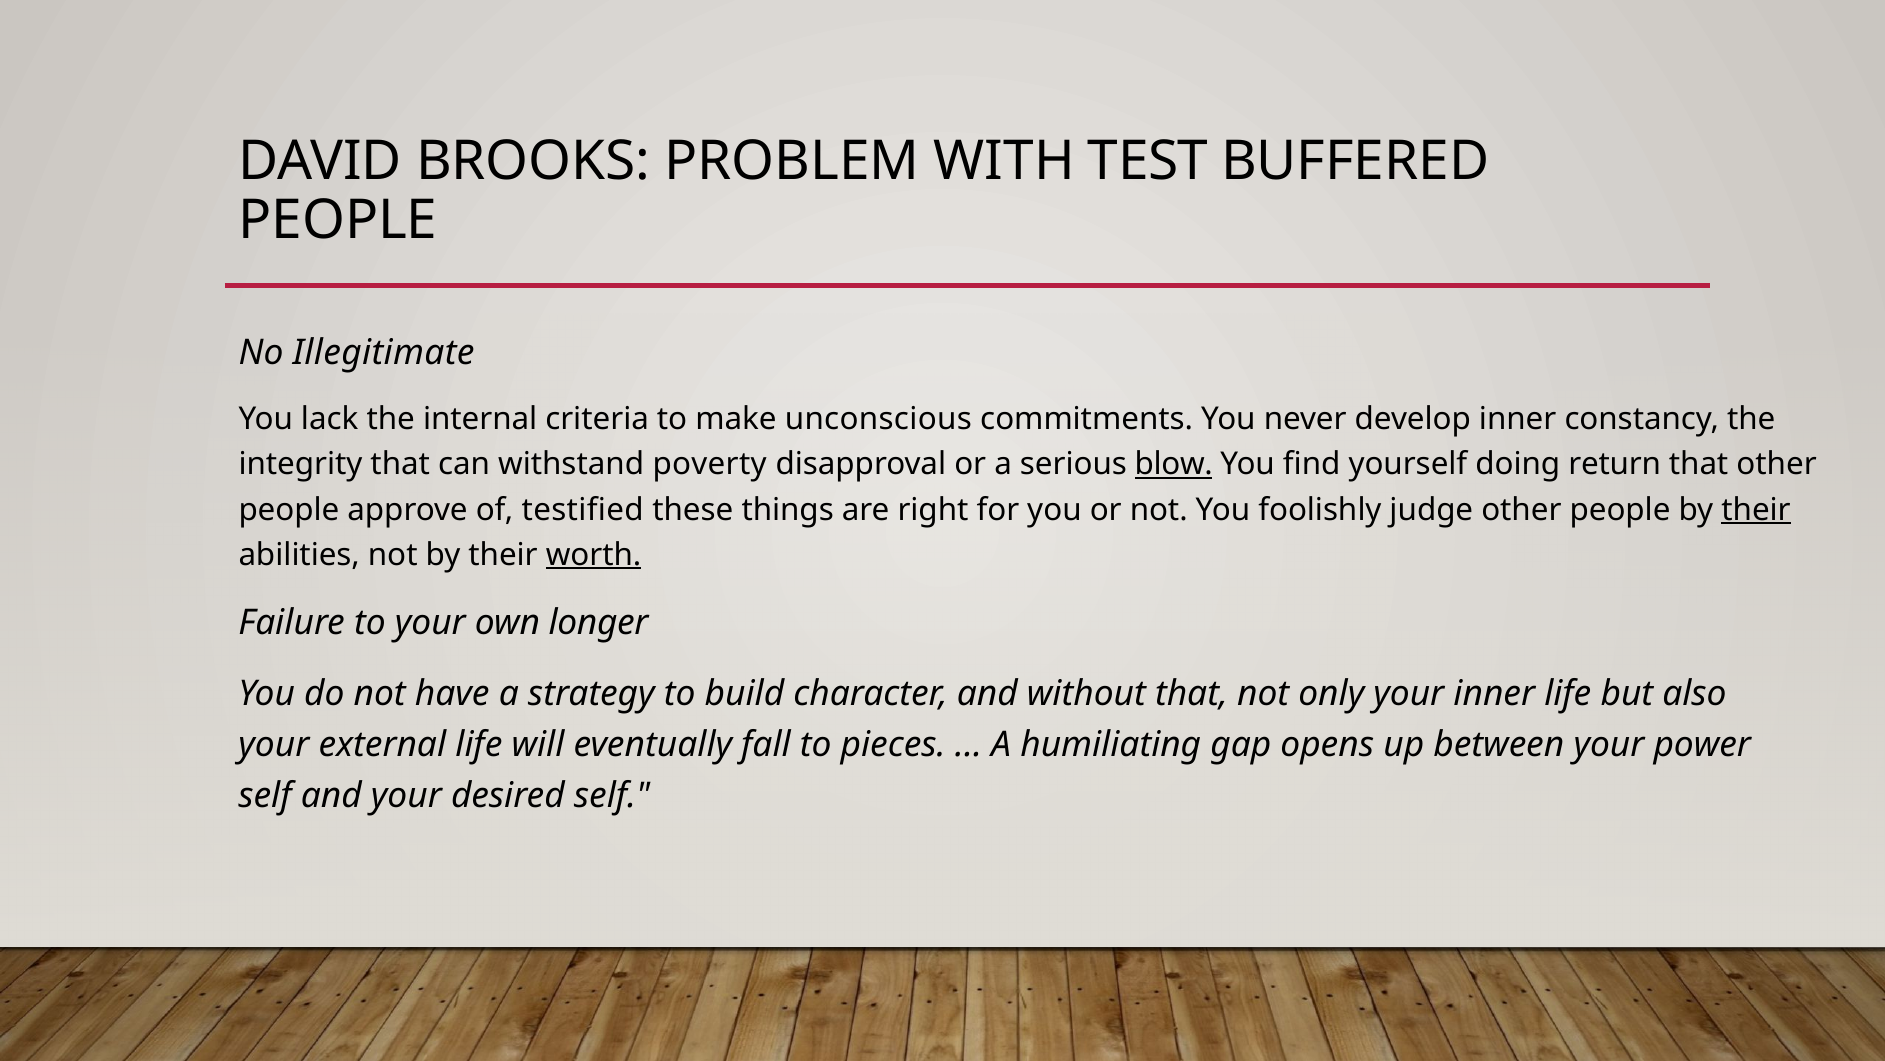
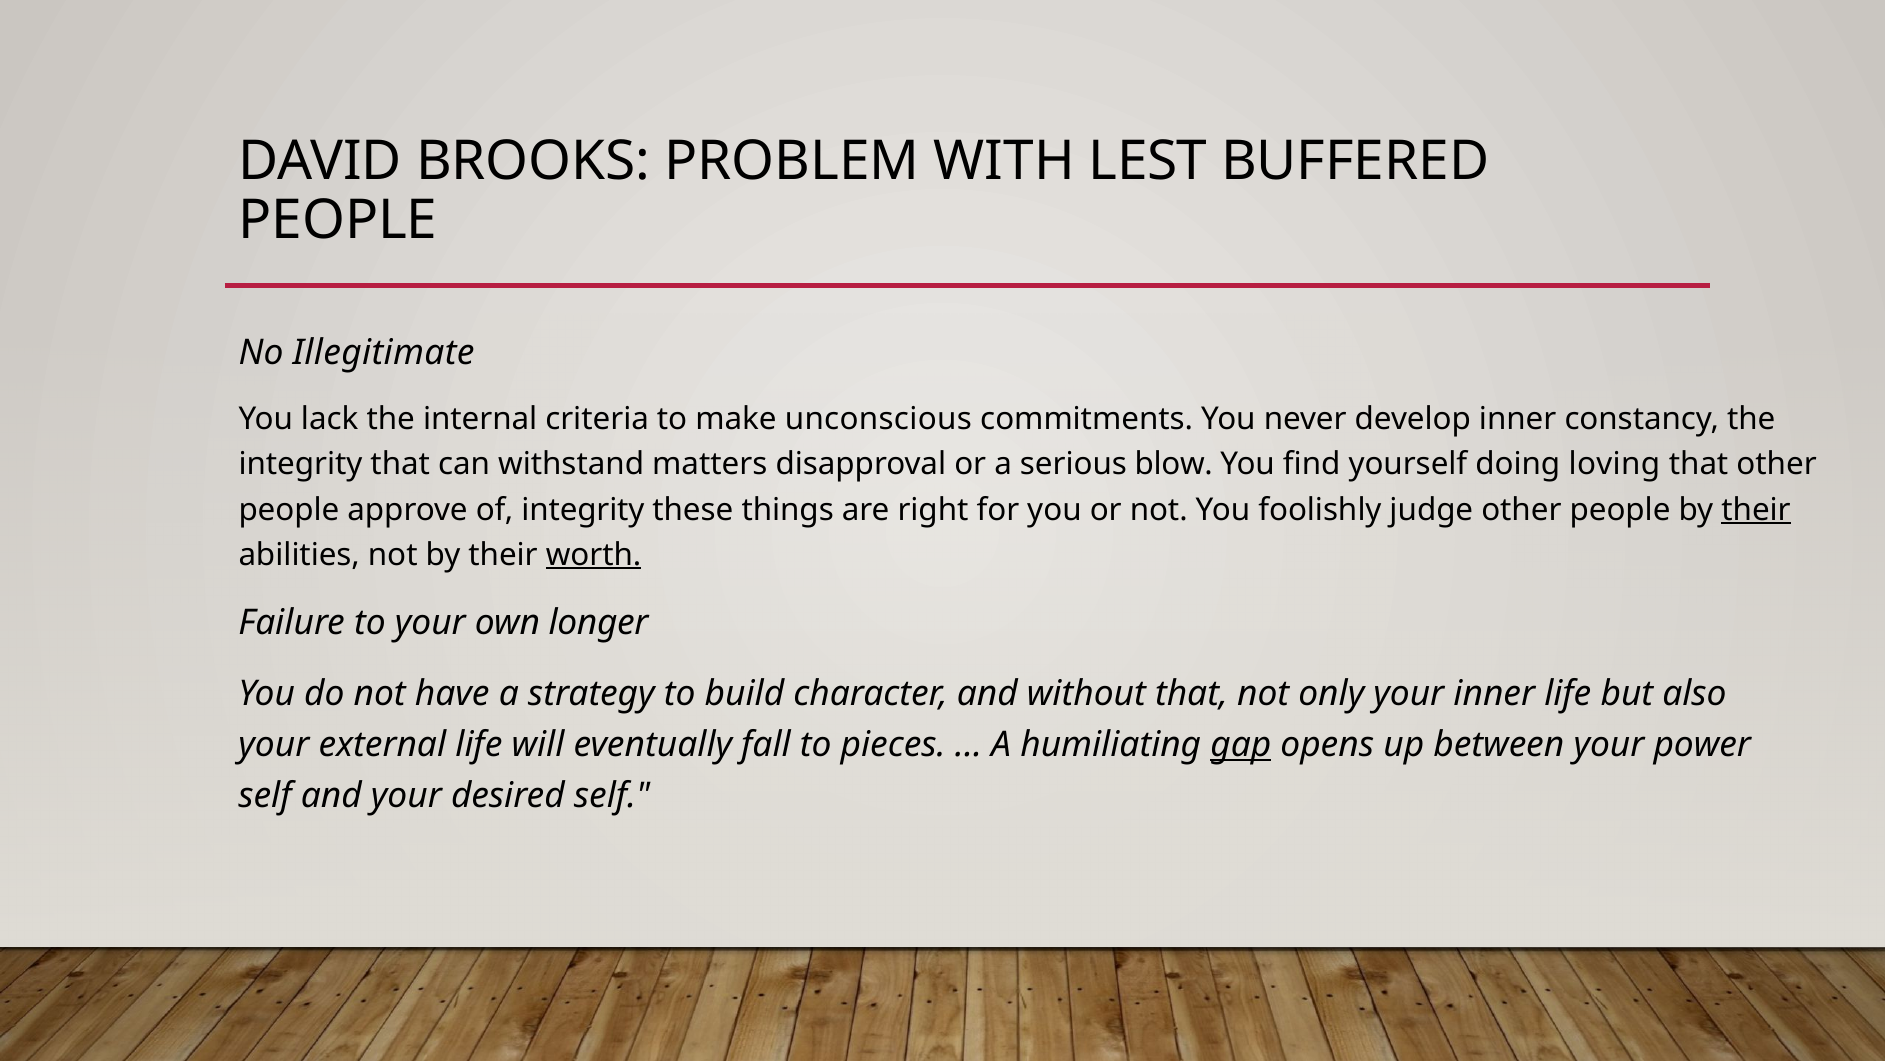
TEST: TEST -> LEST (1148, 161)
poverty: poverty -> matters (710, 464)
blow underline: present -> none (1174, 464)
return: return -> loving (1614, 464)
of testified: testified -> integrity (583, 509)
gap underline: none -> present (1241, 744)
